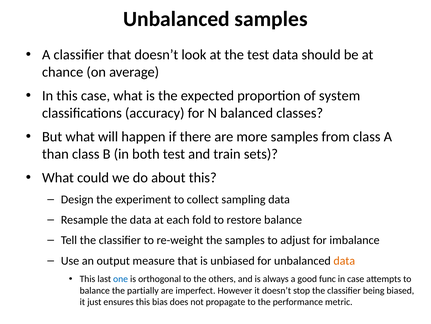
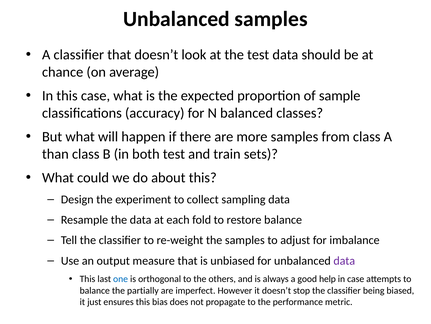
system: system -> sample (340, 96)
data colour: orange -> purple (344, 260)
func: func -> help (327, 278)
